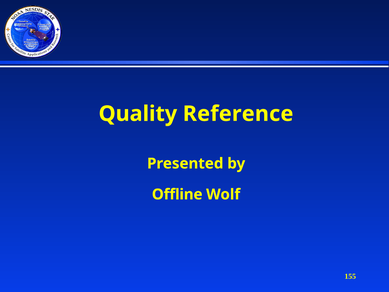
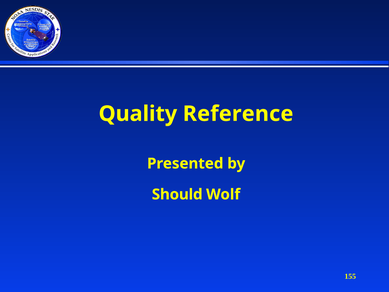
Offline: Offline -> Should (177, 194)
